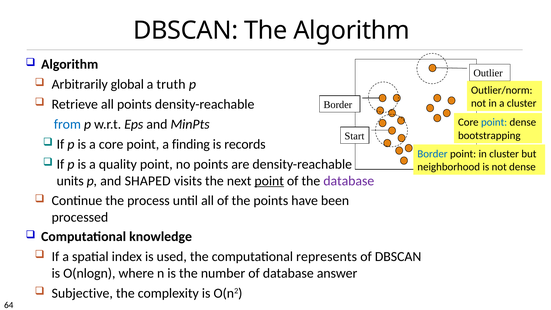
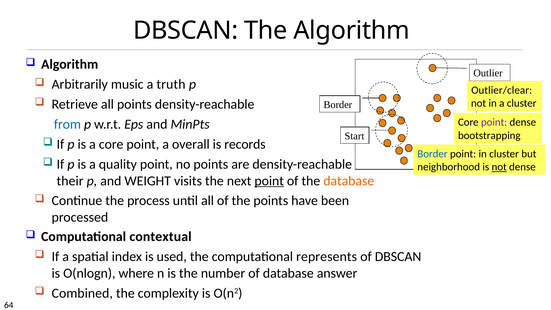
global: global -> music (127, 84)
Outlier/norm: Outlier/norm -> Outlier/clear (502, 90)
point colour: blue -> purple (494, 122)
finding: finding -> overall (191, 144)
not underline: none -> present (499, 167)
units: units -> their (70, 181)
SHAPED: SHAPED -> WEIGHT (148, 181)
database colour: purple -> orange (349, 181)
knowledge: knowledge -> contextual (161, 237)
Subjective: Subjective -> Combined (82, 293)
